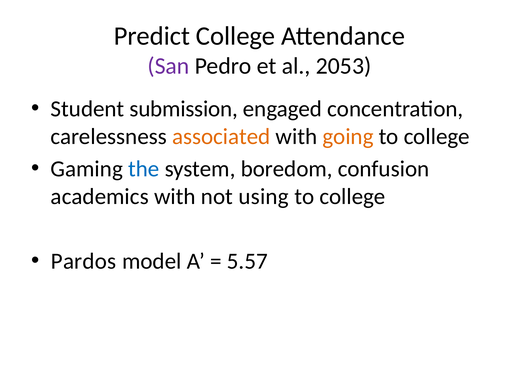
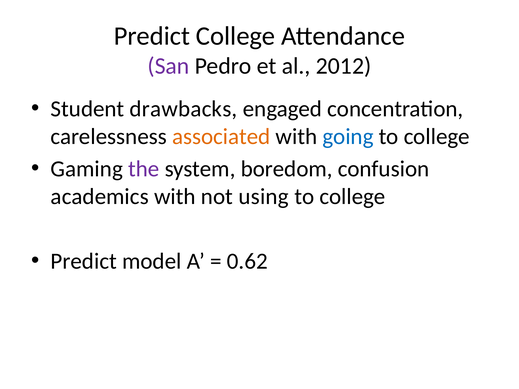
2053: 2053 -> 2012 (344, 66)
submission: submission -> drawbacks (183, 109)
going colour: orange -> blue (348, 137)
the colour: blue -> purple (144, 169)
Pardos: Pardos -> Predict (84, 261)
5.57: 5.57 -> 0.62 (247, 261)
